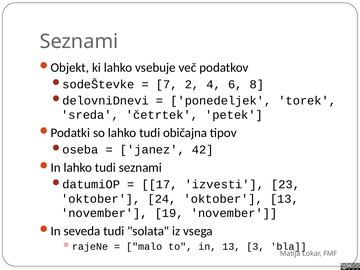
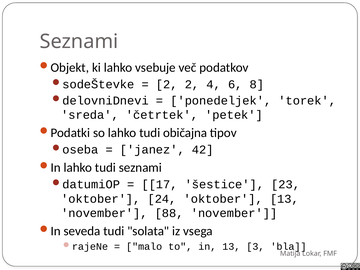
7: 7 -> 2 (167, 84)
izvesti: izvesti -> šestice (224, 184)
19: 19 -> 88 (169, 213)
